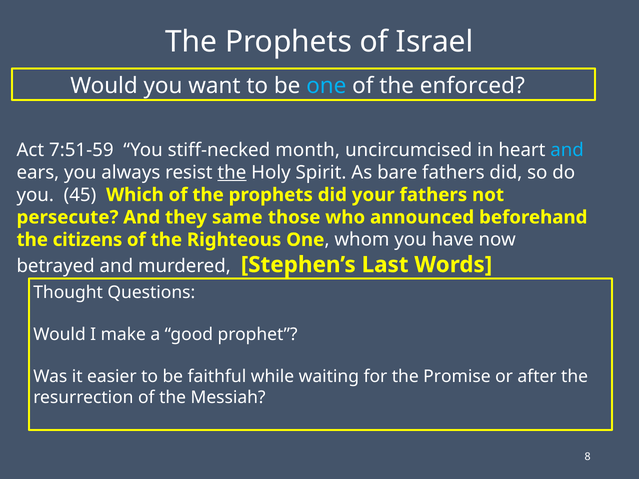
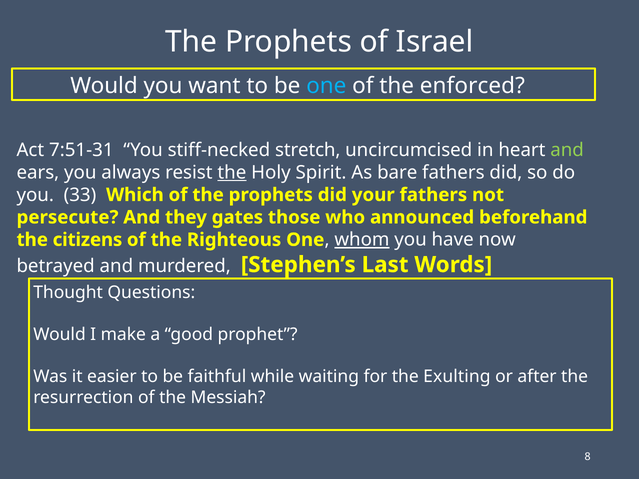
7:51-59: 7:51-59 -> 7:51-31 (81, 150)
month: month -> stretch (308, 150)
and colour: light blue -> light green (567, 150)
45: 45 -> 33 (80, 195)
same: same -> gates (237, 217)
whom underline: none -> present (362, 240)
Promise: Promise -> Exulting (457, 377)
